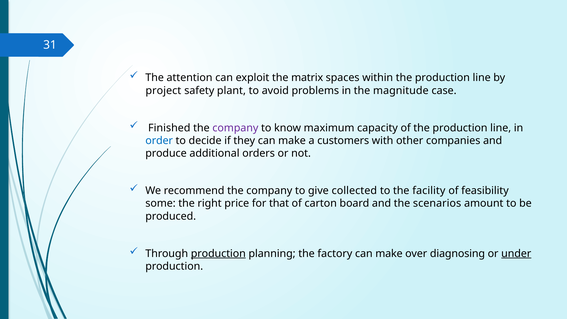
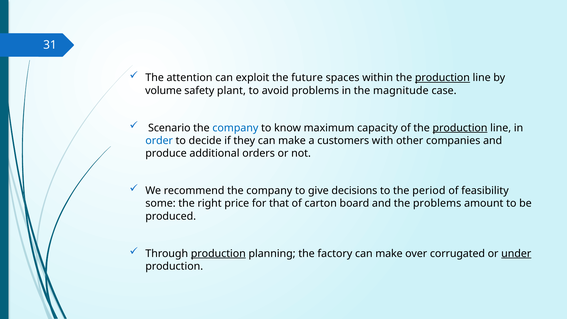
matrix: matrix -> future (307, 78)
production underline: none -> present (442, 78)
project: project -> volume (164, 90)
Finished: Finished -> Scenario (169, 128)
company colour: purple -> blue (235, 128)
production underline: none -> present (460, 128)
collected: collected -> decisions (354, 191)
facility: facility -> period (429, 191)
the scenarios: scenarios -> problems (437, 203)
diagnosing: diagnosing -> corrugated (457, 254)
